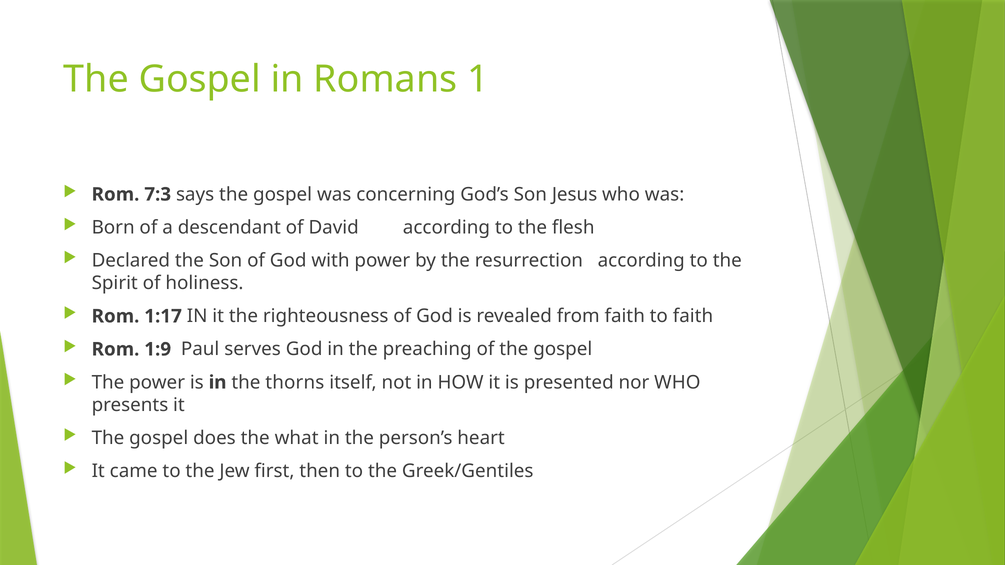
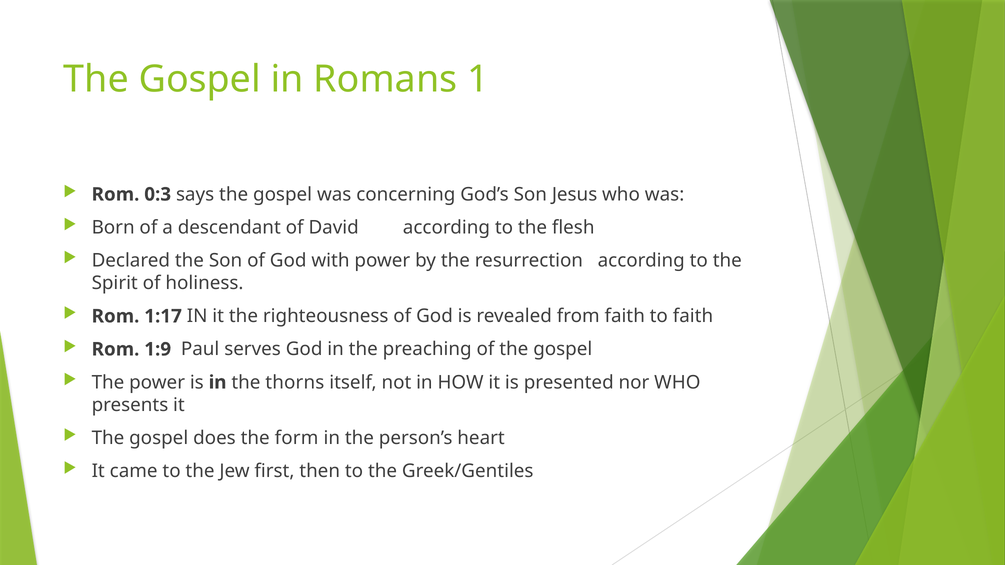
7:3: 7:3 -> 0:3 (158, 195)
what: what -> form (297, 438)
